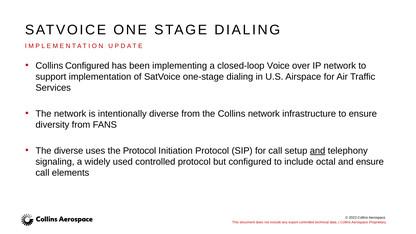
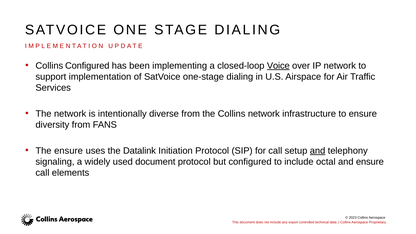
Voice underline: none -> present (278, 66)
The diverse: diverse -> ensure (69, 151)
the Protocol: Protocol -> Datalink (140, 151)
used controlled: controlled -> document (155, 162)
